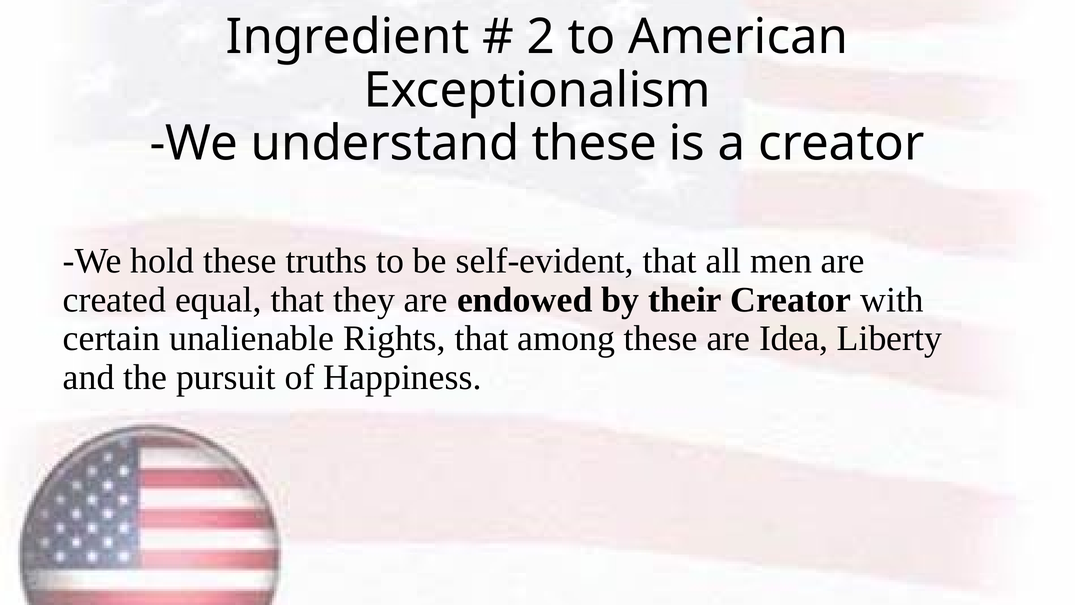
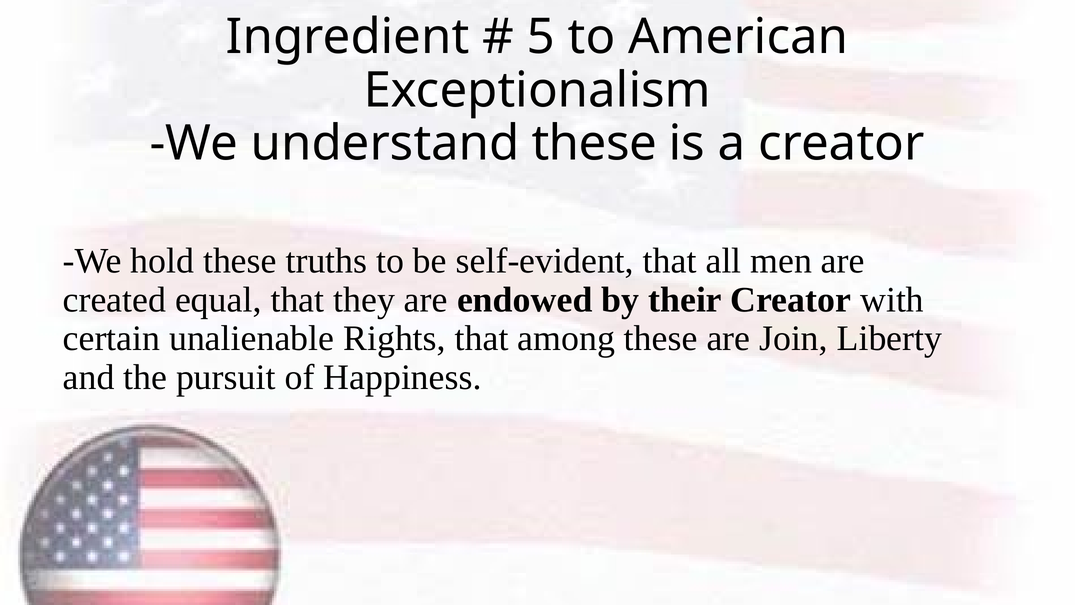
2: 2 -> 5 (541, 37)
Idea: Idea -> Join (793, 338)
